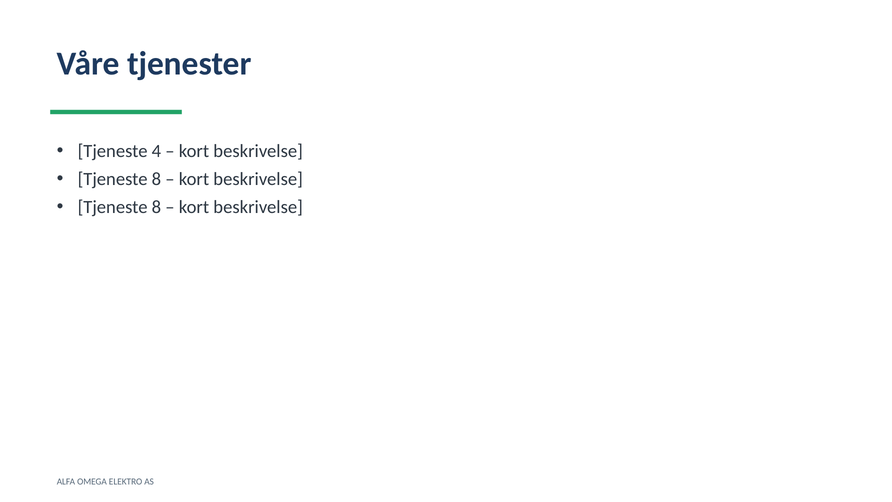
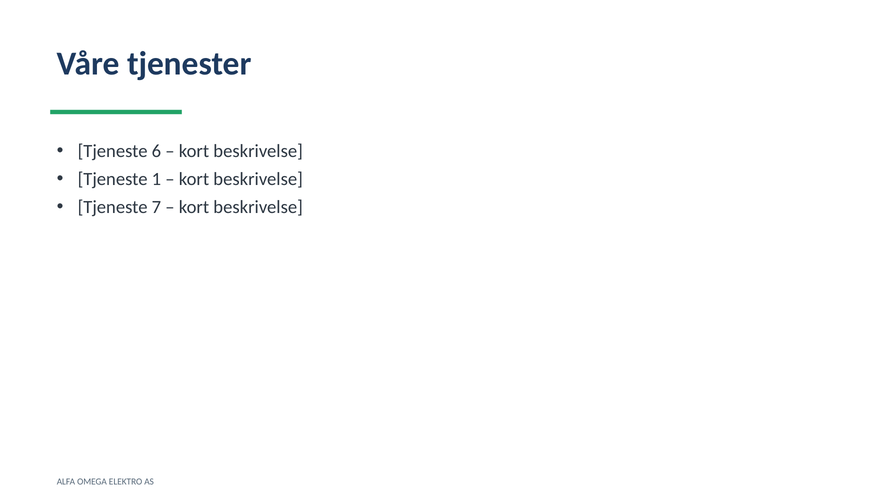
4: 4 -> 6 (156, 151)
8: 8 -> 1 (156, 179)
8: 8 -> 7 (156, 207)
